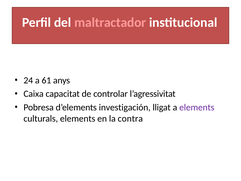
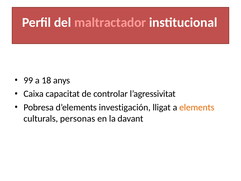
24: 24 -> 99 (28, 80)
61: 61 -> 18 (46, 80)
elements colour: purple -> orange (197, 107)
culturals elements: elements -> personas (78, 118)
contra: contra -> davant (130, 118)
